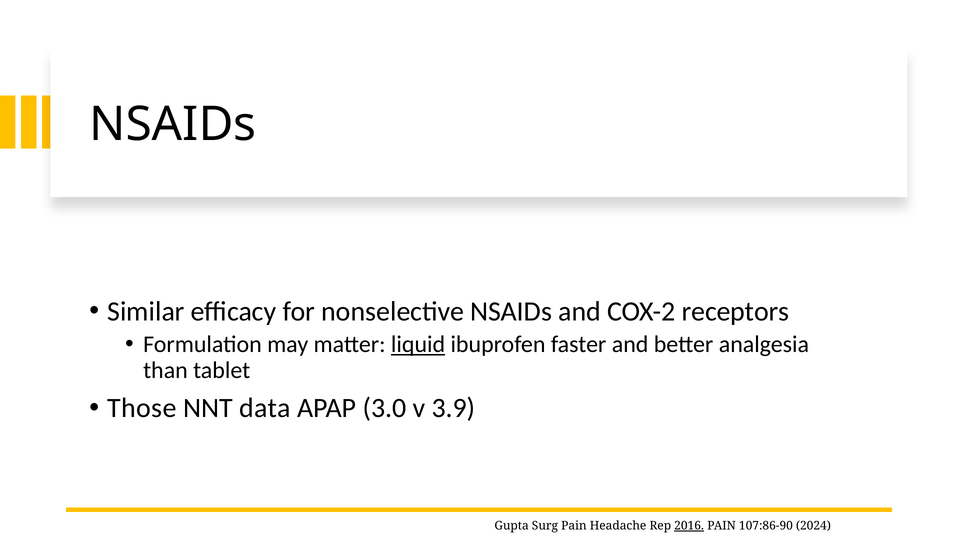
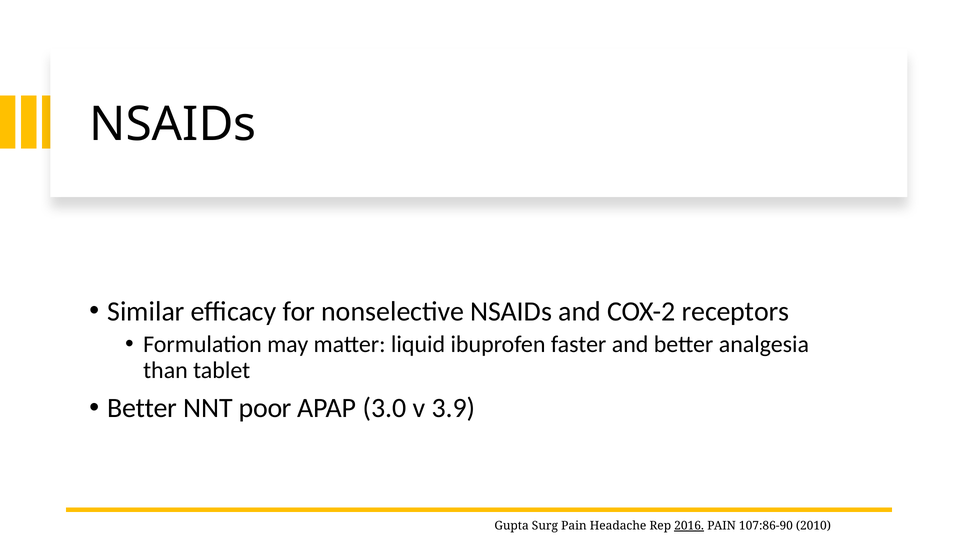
liquid underline: present -> none (418, 344)
Those: Those -> Better (142, 408)
data: data -> poor (265, 408)
2024: 2024 -> 2010 (813, 526)
